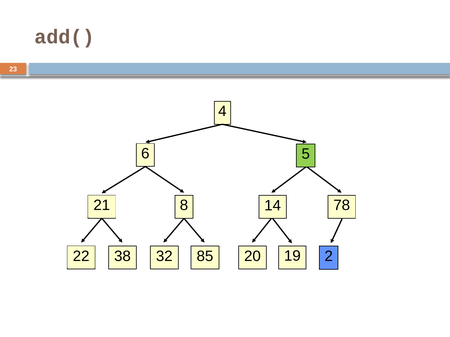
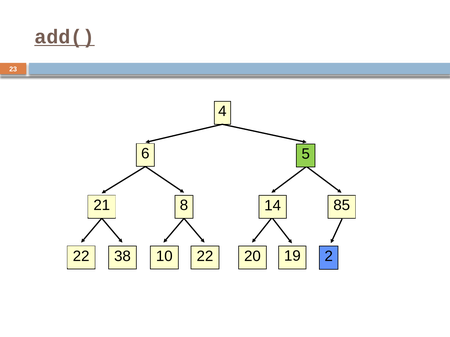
add( underline: none -> present (64, 37)
78: 78 -> 85 (342, 206)
32: 32 -> 10 (164, 256)
38 85: 85 -> 22 (205, 256)
